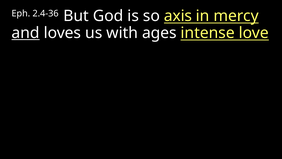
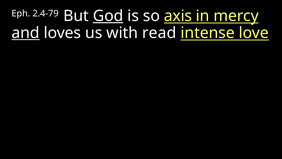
2.4-36: 2.4-36 -> 2.4-79 (46, 13)
God underline: none -> present (108, 16)
ages: ages -> read (159, 33)
